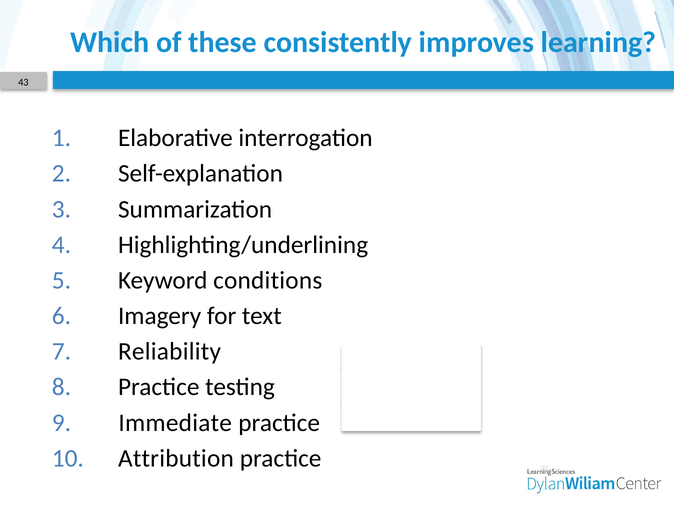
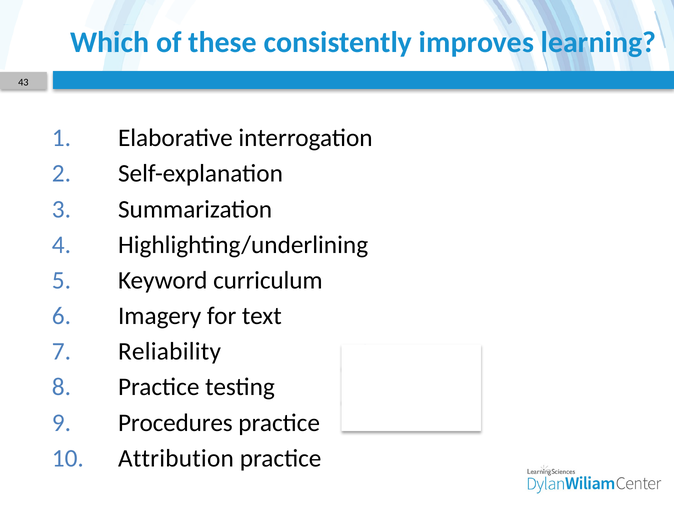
conditions: conditions -> curriculum (268, 281)
Immediate: Immediate -> Procedures (175, 423)
